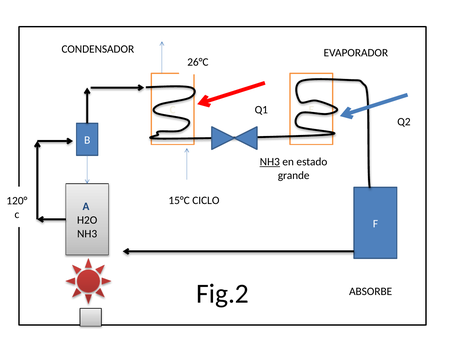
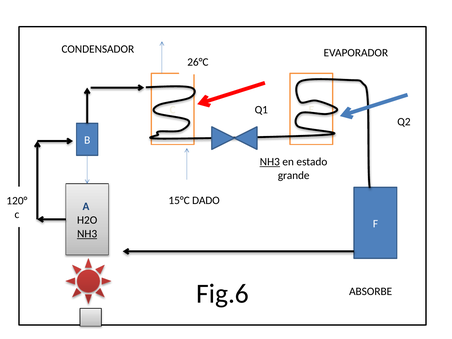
CICLO: CICLO -> DADO (206, 201)
NH3 underline: none -> present (87, 234)
Fig.2: Fig.2 -> Fig.6 (222, 294)
